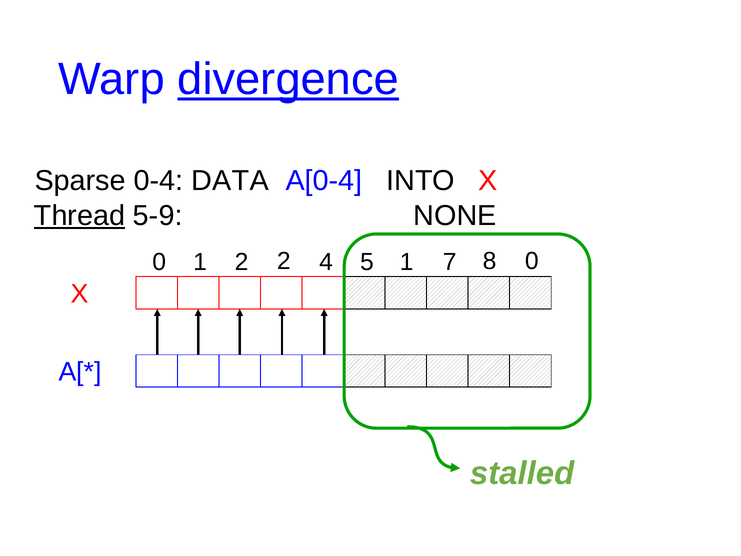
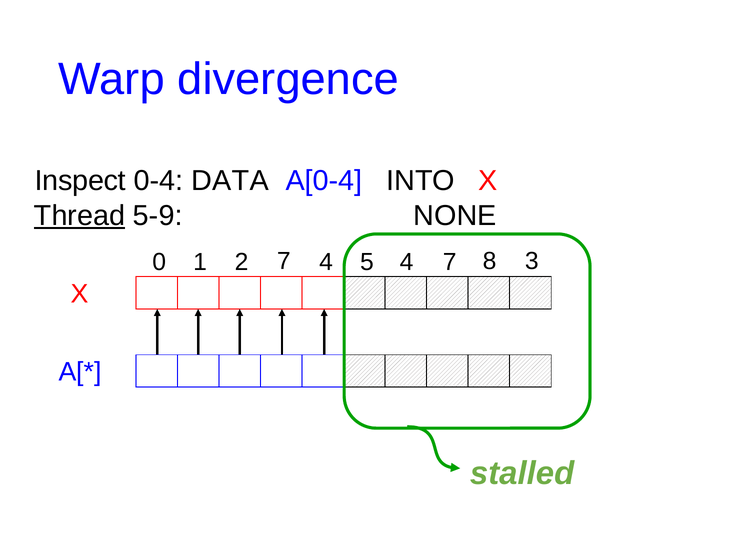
divergence underline: present -> none (288, 79)
Sparse: Sparse -> Inspect (80, 181)
2 2: 2 -> 7 (284, 261)
5 1: 1 -> 4 (407, 262)
8 0: 0 -> 3 (532, 261)
